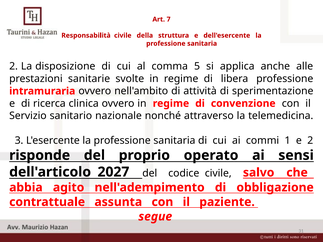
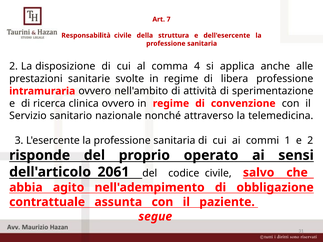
5: 5 -> 4 (197, 66)
2027: 2027 -> 2061 (113, 172)
